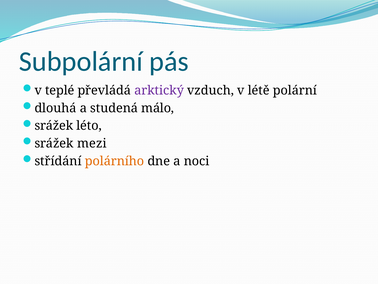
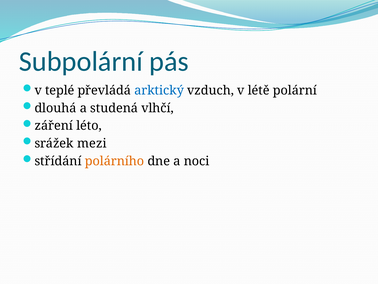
arktický colour: purple -> blue (159, 90)
málo: málo -> vlhčí (158, 108)
srážek: srážek -> záření (54, 126)
